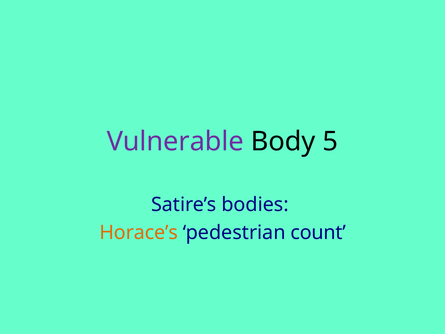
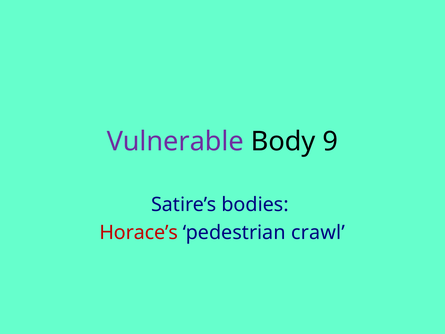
5: 5 -> 9 (330, 141)
Horace’s colour: orange -> red (139, 232)
count: count -> crawl (318, 232)
